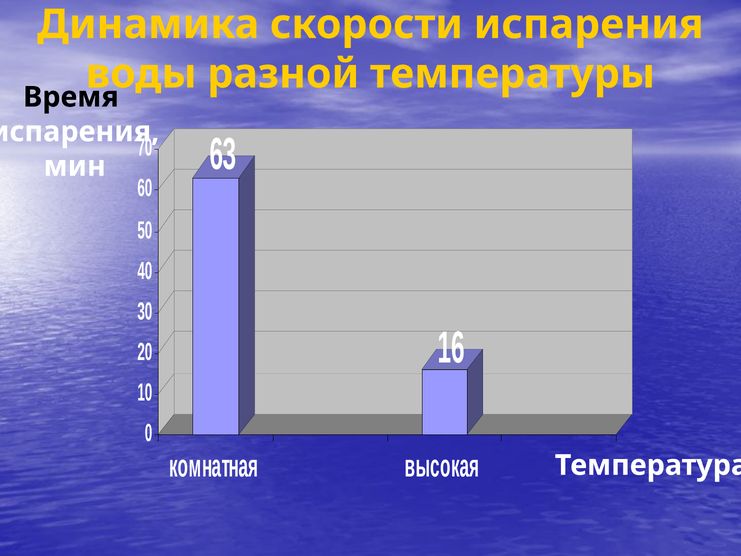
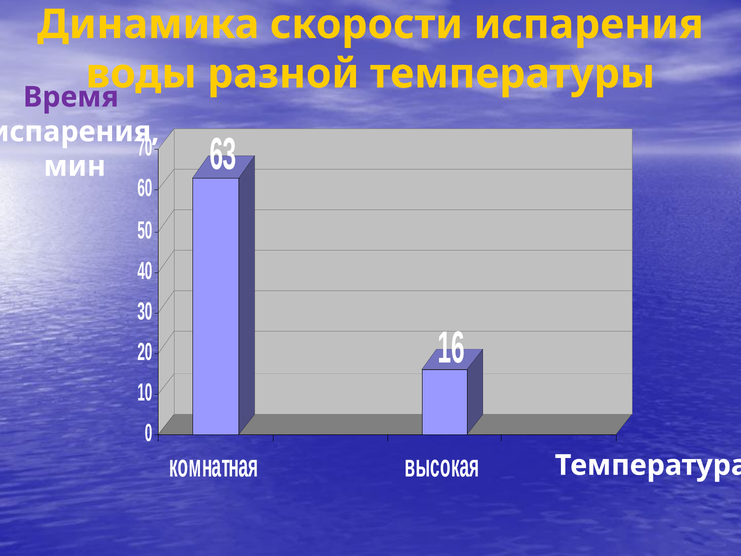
Время colour: black -> purple (71, 97)
